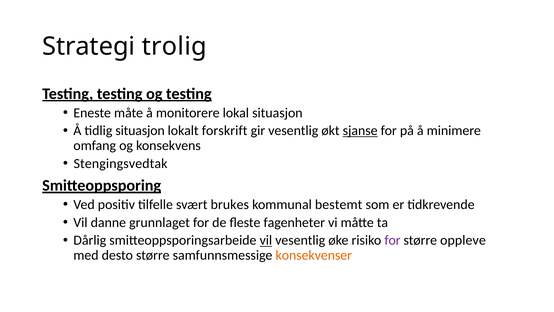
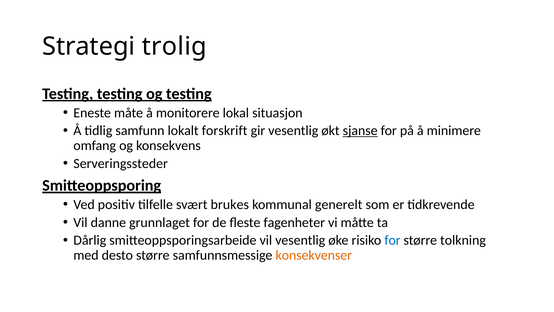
tidlig situasjon: situasjon -> samfunn (140, 131)
Stengingsvedtak: Stengingsvedtak -> Serveringssteder (121, 163)
bestemt: bestemt -> generelt (339, 204)
vil underline: present -> none (266, 240)
for colour: purple -> blue (392, 240)
oppleve: oppleve -> tolkning (463, 240)
